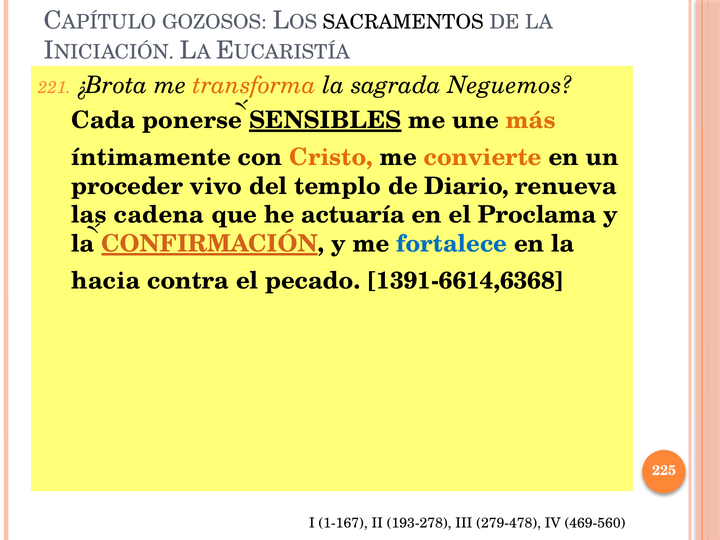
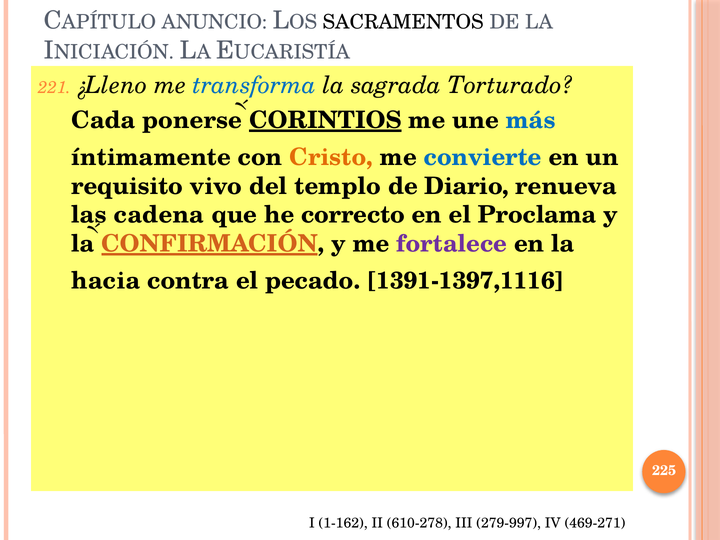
GOZOSOS: GOZOSOS -> ANUNCIO (215, 22)
¿Brota: ¿Brota -> ¿Lleno (111, 86)
transforma colour: orange -> blue (254, 86)
Neguemos: Neguemos -> Torturado (510, 86)
SENSIBLES: SENSIBLES -> CORINTIOS (325, 120)
más colour: orange -> blue (531, 120)
convierte colour: orange -> blue (483, 157)
proceder: proceder -> requisito (127, 186)
actuaría: actuaría -> correcto (353, 215)
fortalece colour: blue -> purple (452, 244)
1391-6614,6368: 1391-6614,6368 -> 1391-1397,1116 (466, 281)
1-167: 1-167 -> 1-162 (343, 523)
193-278: 193-278 -> 610-278 (419, 523)
279-478: 279-478 -> 279-997 (509, 523)
469-560: 469-560 -> 469-271 (595, 523)
